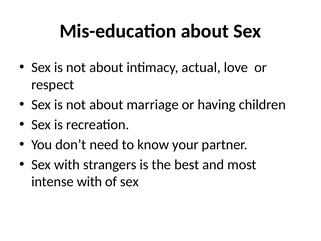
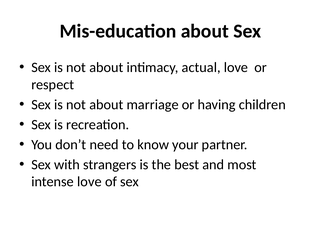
intense with: with -> love (89, 182)
